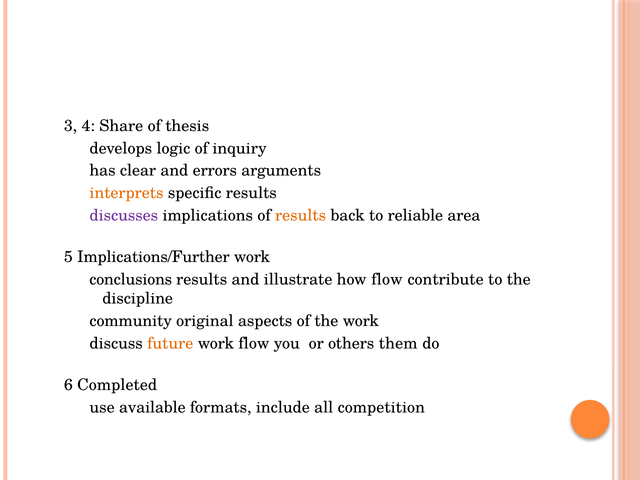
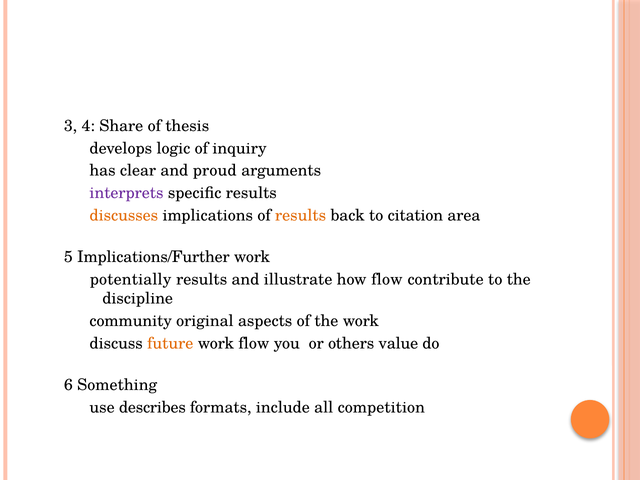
errors: errors -> proud (215, 171)
interprets colour: orange -> purple (126, 193)
discusses colour: purple -> orange (124, 215)
reliable: reliable -> citation (415, 215)
conclusions: conclusions -> potentially (131, 279)
them: them -> value (398, 343)
Completed: Completed -> Something (117, 385)
available: available -> describes (152, 407)
